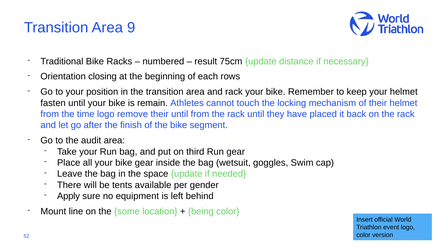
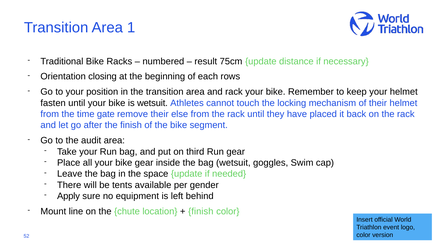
9: 9 -> 1 (131, 28)
is remain: remain -> wetsuit (152, 103)
time logo: logo -> gate (106, 114)
their until: until -> else (180, 114)
some: some -> chute (127, 211)
being: being -> finish (201, 211)
